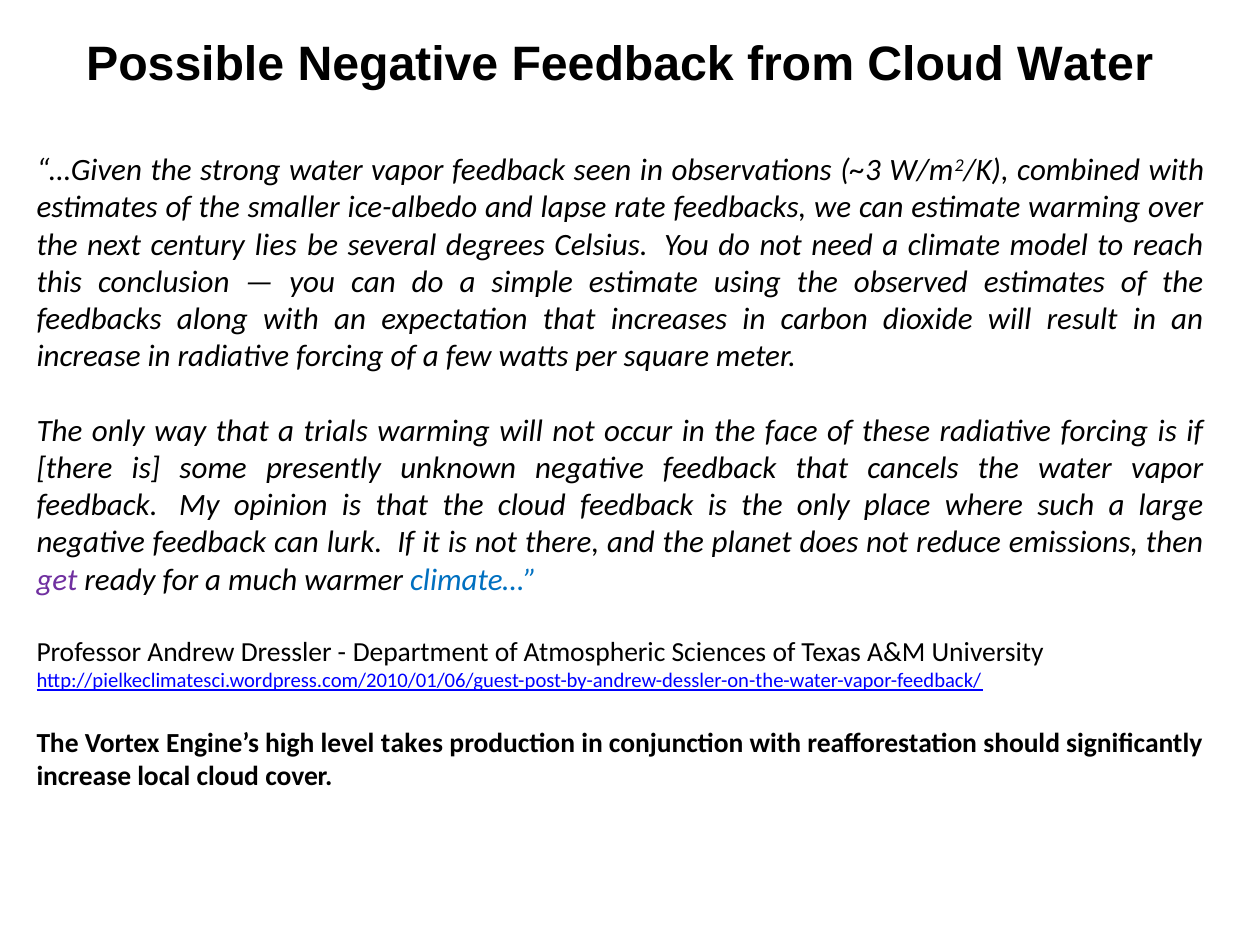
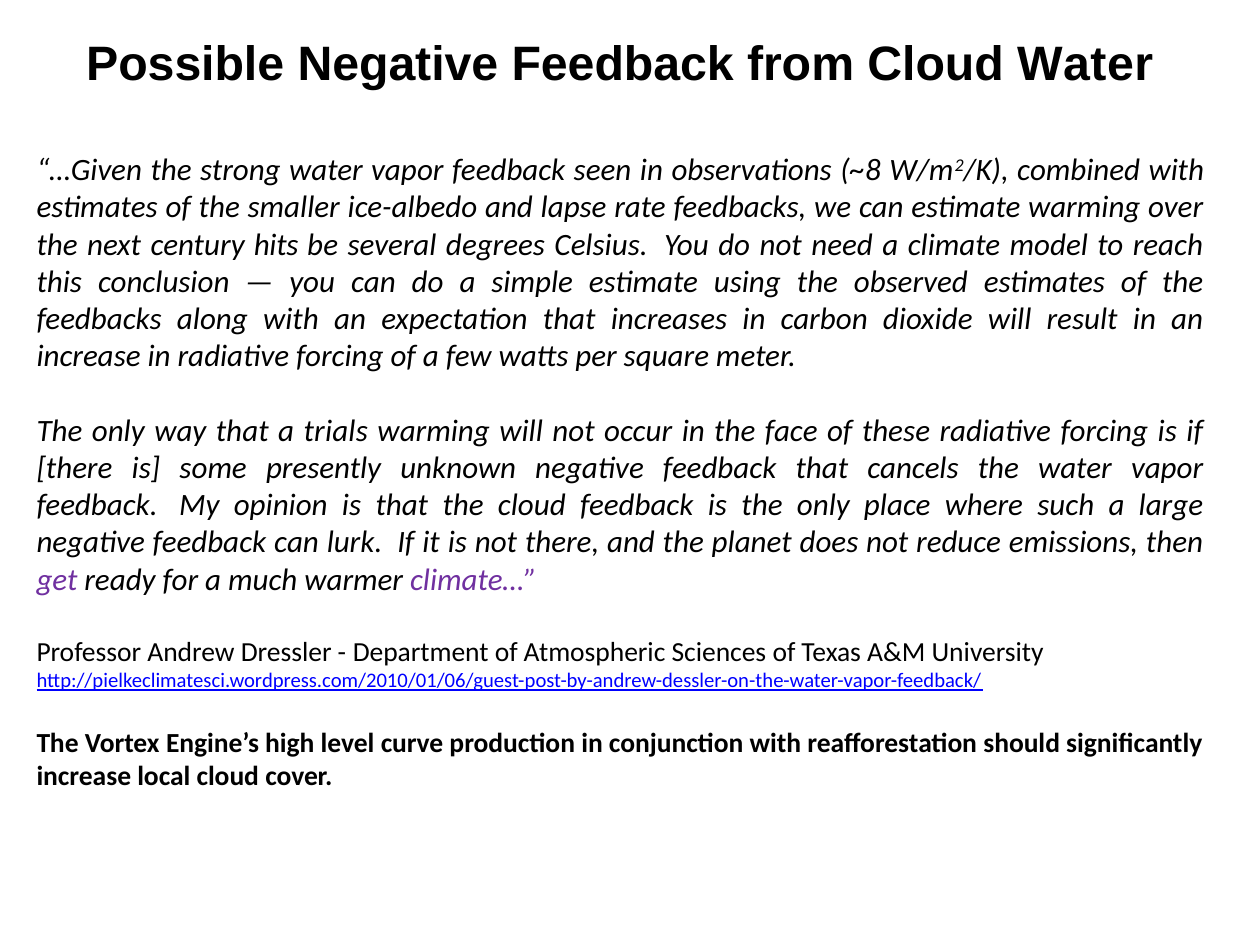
~3: ~3 -> ~8 (861, 170)
lies: lies -> hits (276, 245)
climate… colour: blue -> purple (474, 580)
takes: takes -> curve (412, 743)
